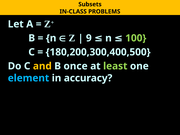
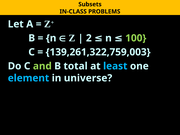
9: 9 -> 2 (89, 38)
180,200,300,400,500: 180,200,300,400,500 -> 139,261,322,759,003 (98, 52)
and colour: yellow -> light green (42, 66)
once: once -> total (76, 66)
least colour: light green -> light blue (115, 66)
accuracy: accuracy -> universe (88, 78)
